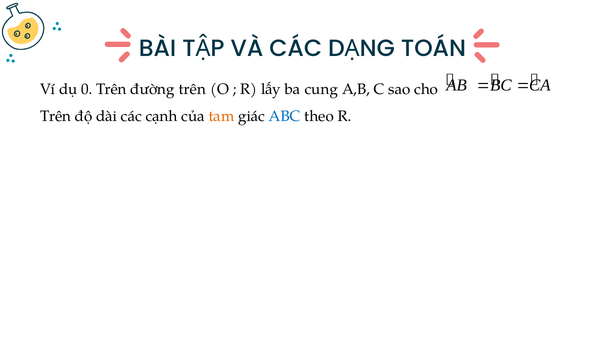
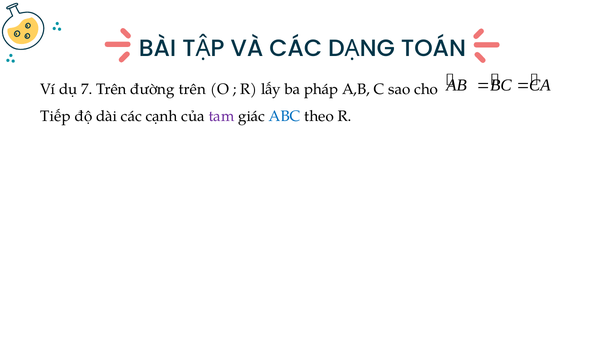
0: 0 -> 7 (87, 89)
cung: cung -> pháp (321, 89)
Trên: Trên -> Tiếp (56, 116)
tam colour: orange -> purple (221, 116)
